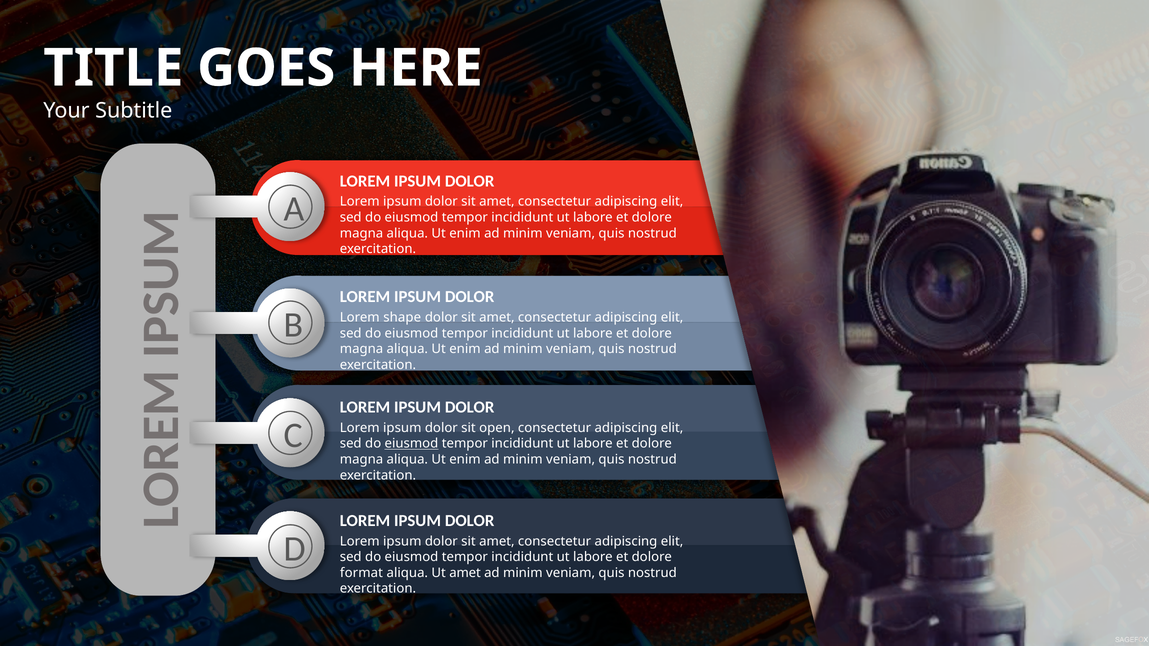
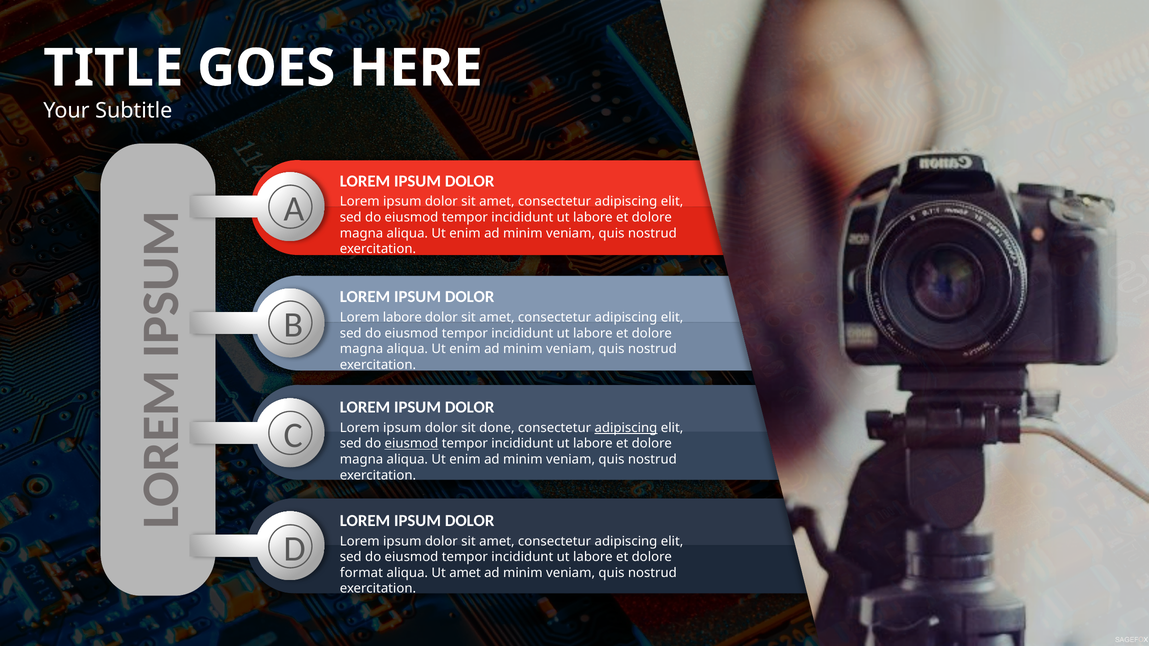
Lorem shape: shape -> labore (402, 318)
open: open -> done (497, 428)
adipiscing underline: none -> present (626, 428)
